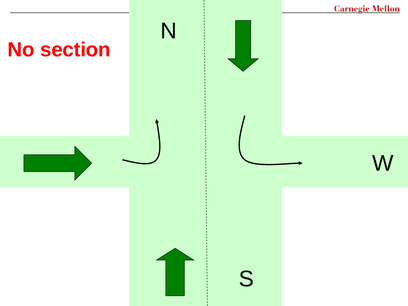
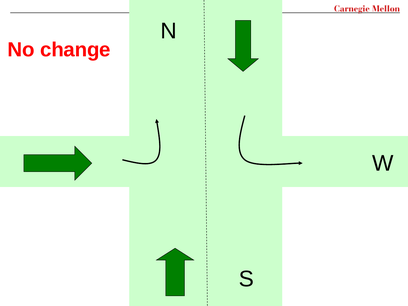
section: section -> change (75, 50)
